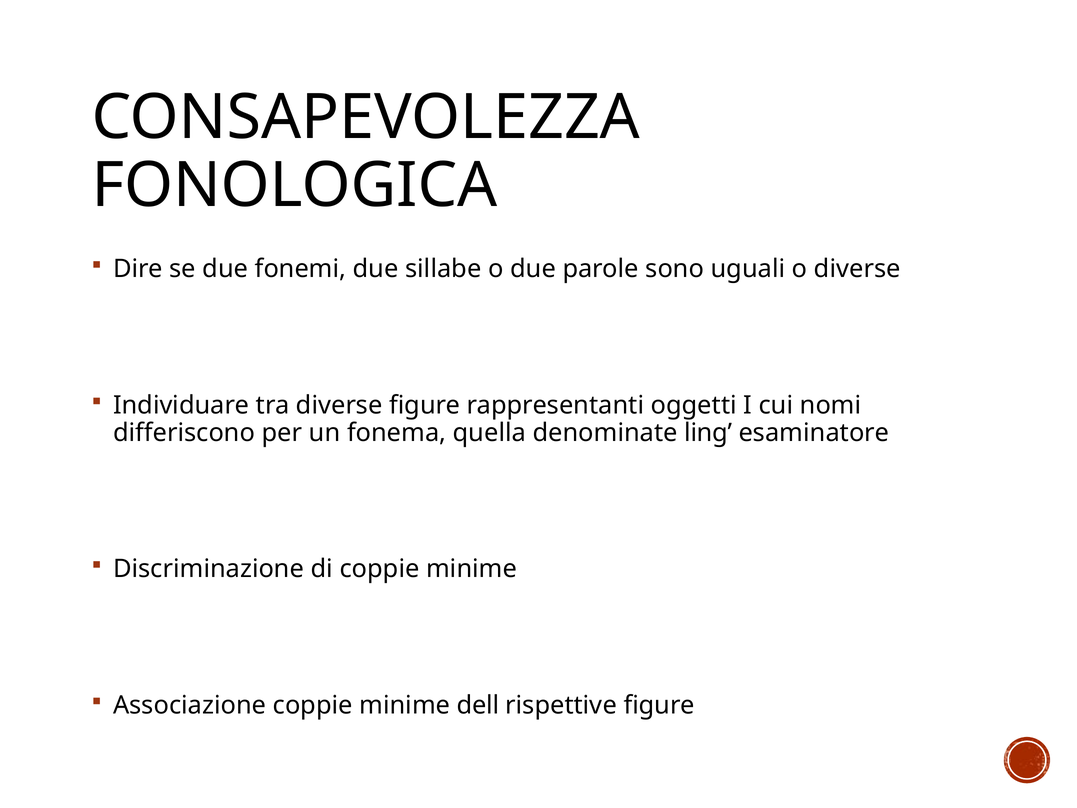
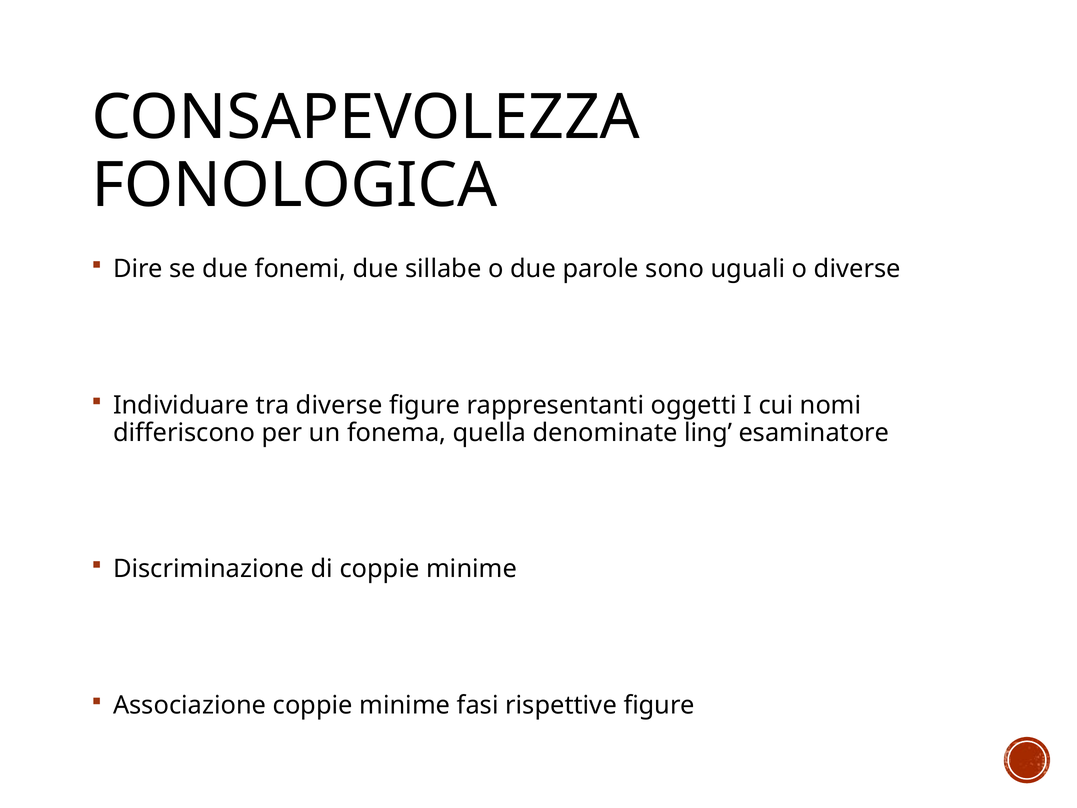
dell: dell -> fasi (478, 705)
